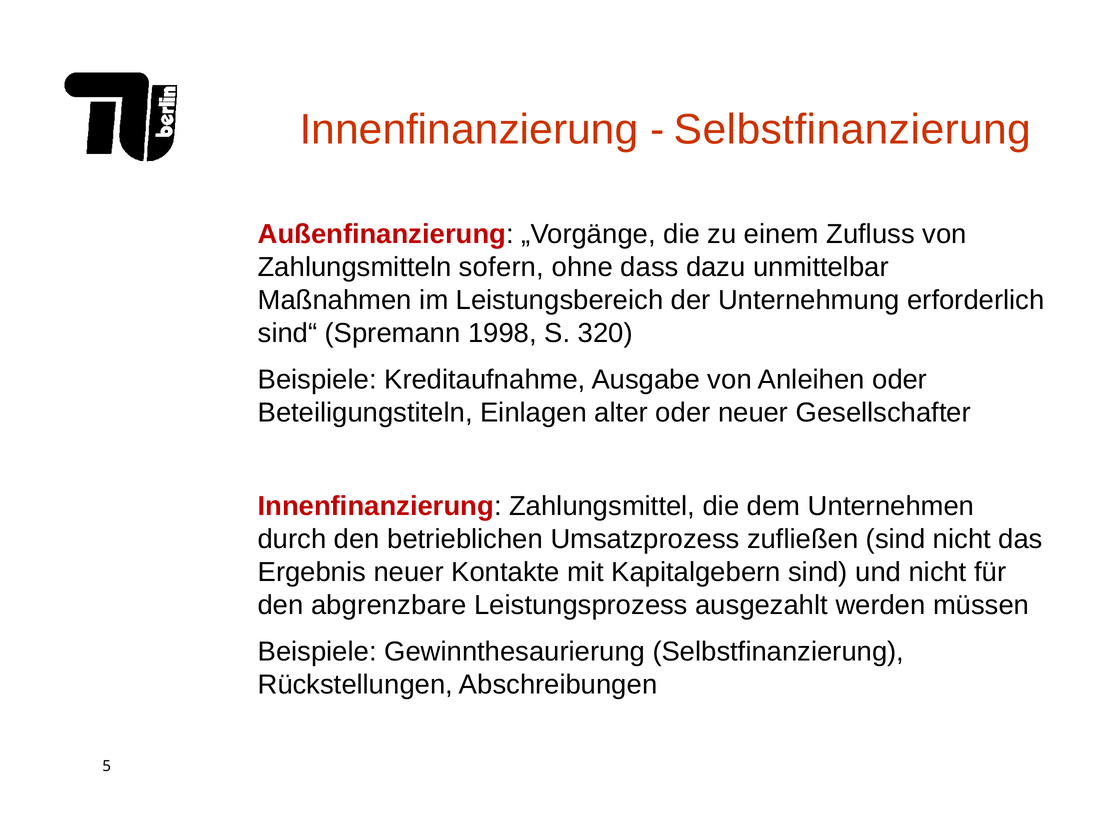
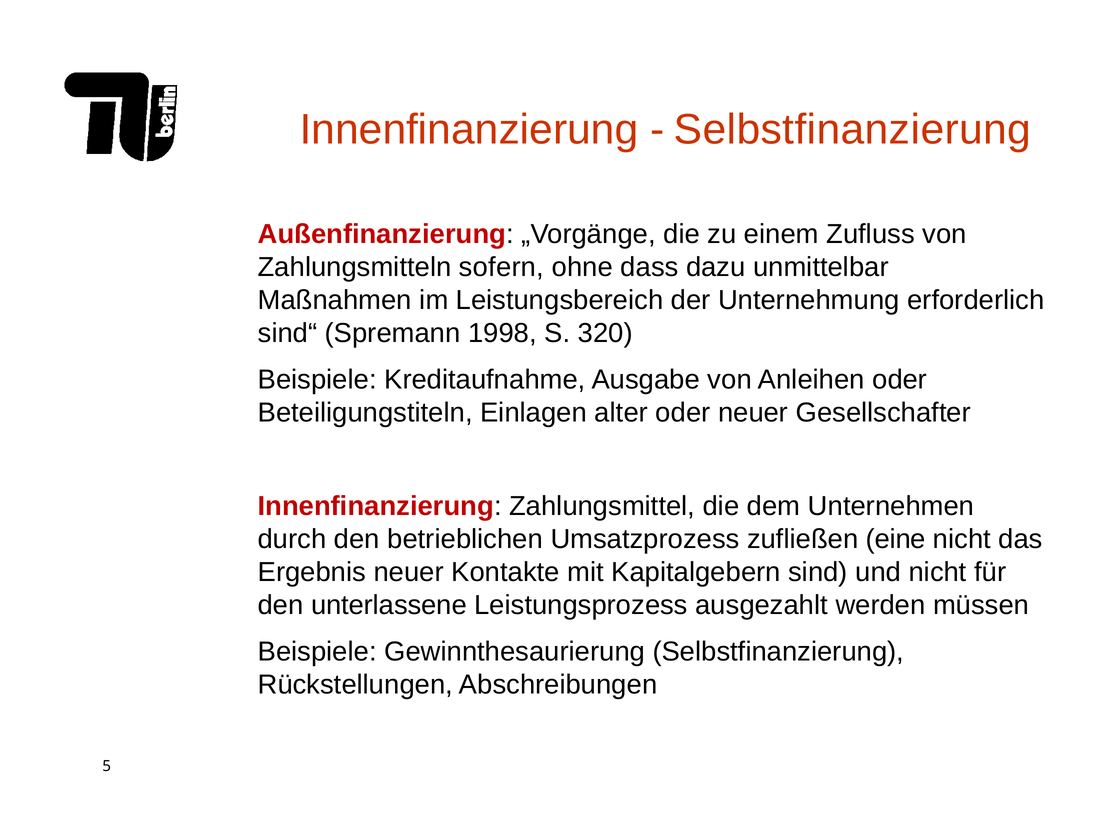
zufließen sind: sind -> eine (896, 539)
abgrenzbare: abgrenzbare -> unterlassene (389, 605)
